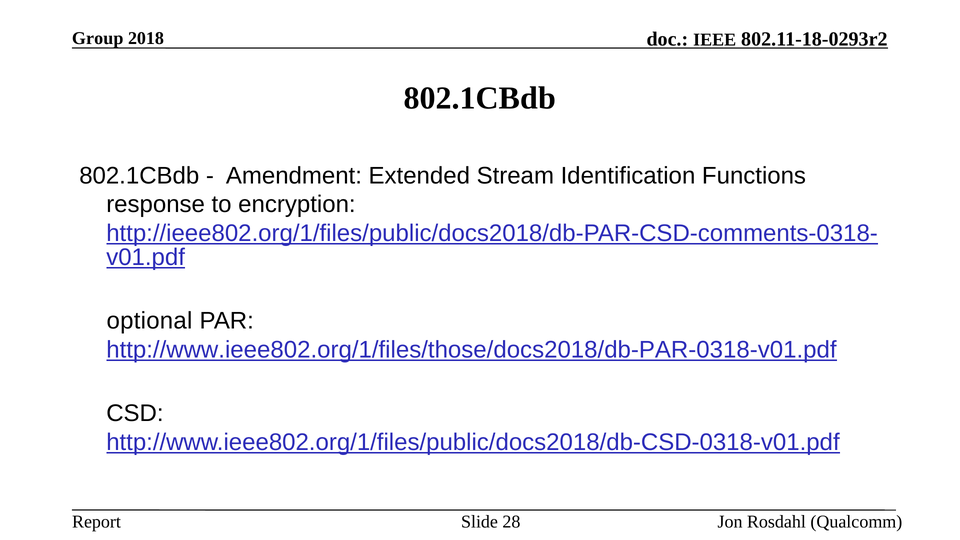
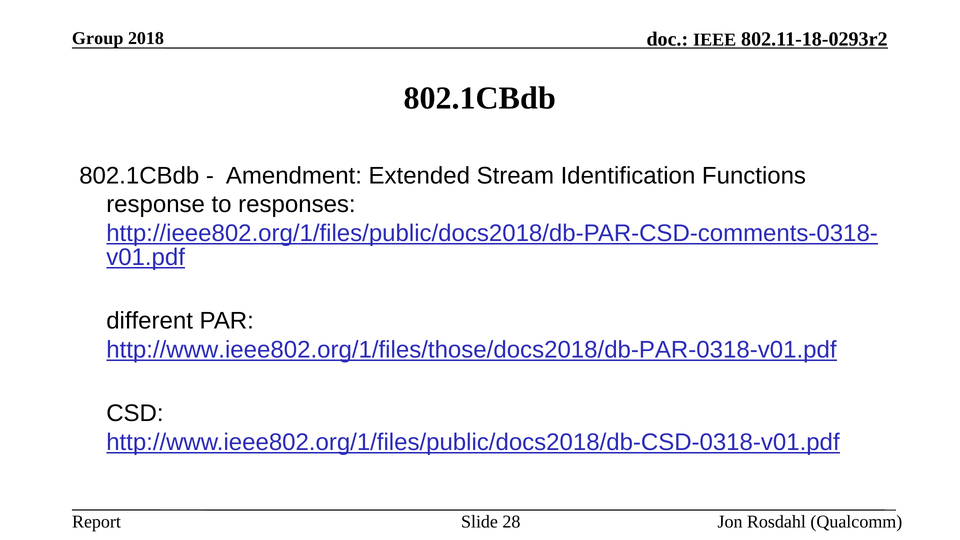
encryption: encryption -> responses (297, 205)
optional: optional -> different (150, 321)
